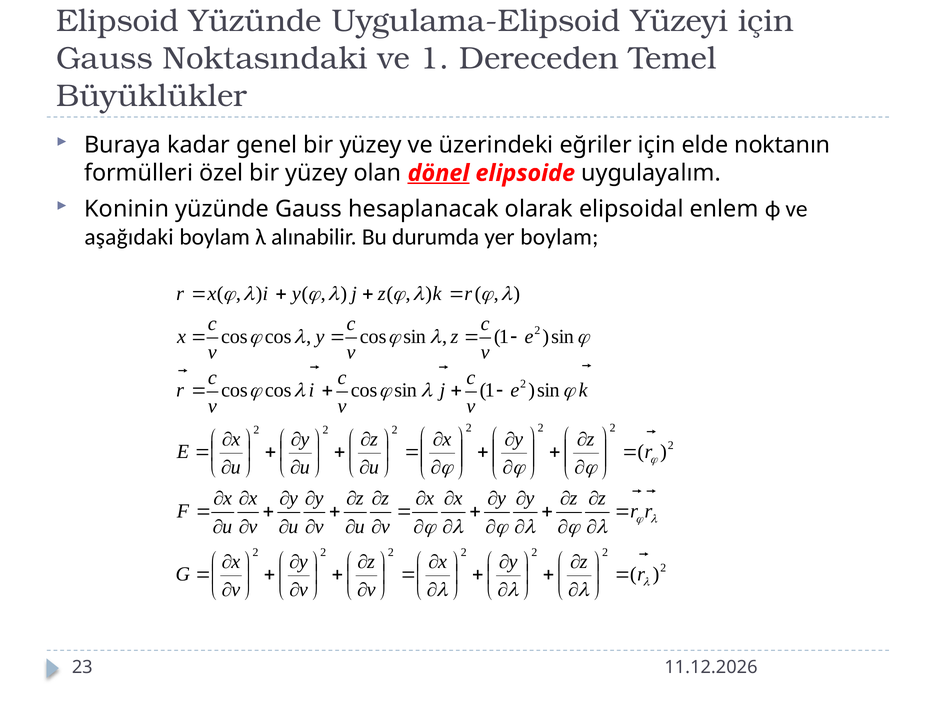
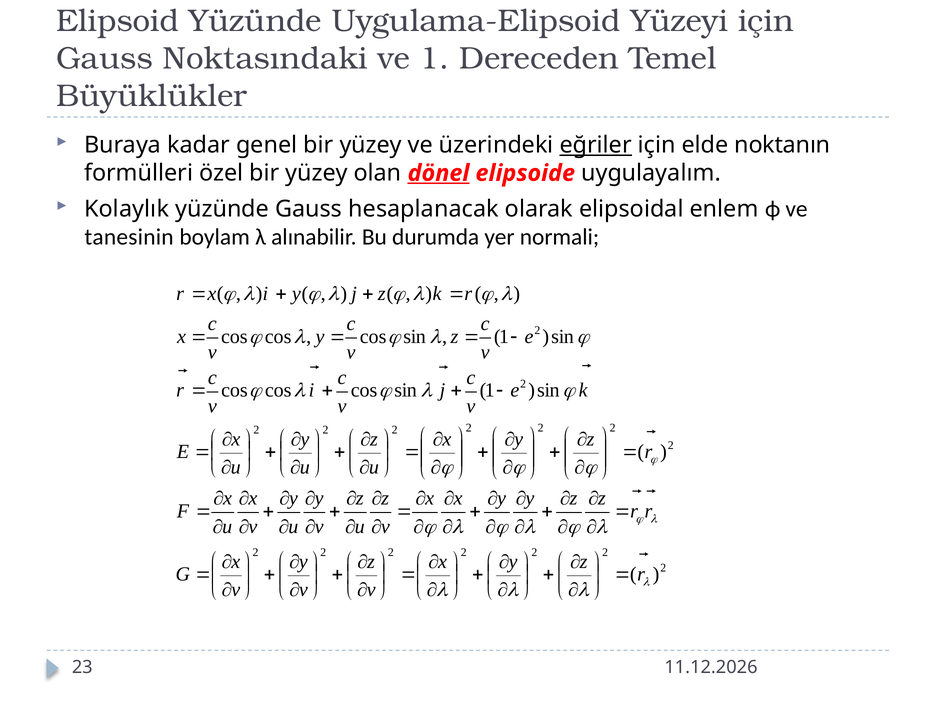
eğriler underline: none -> present (596, 145)
Koninin: Koninin -> Kolaylık (127, 209)
aşağıdaki: aşağıdaki -> tanesinin (129, 237)
yer boylam: boylam -> normali (559, 237)
